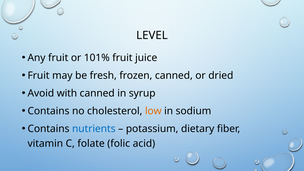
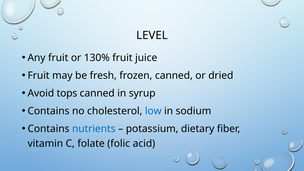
101%: 101% -> 130% (97, 58)
with: with -> tops (67, 93)
low colour: orange -> blue (153, 111)
